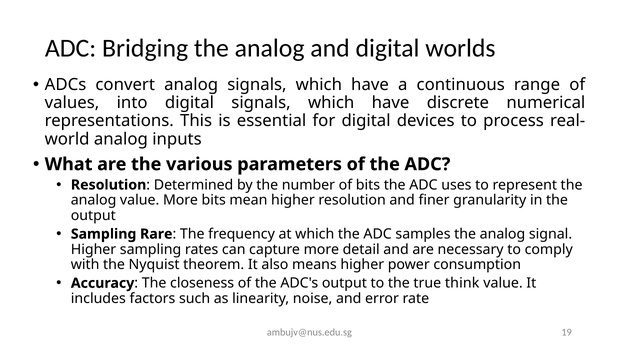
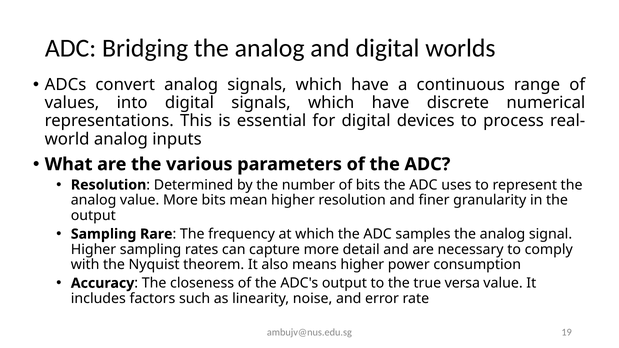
think: think -> versa (462, 283)
